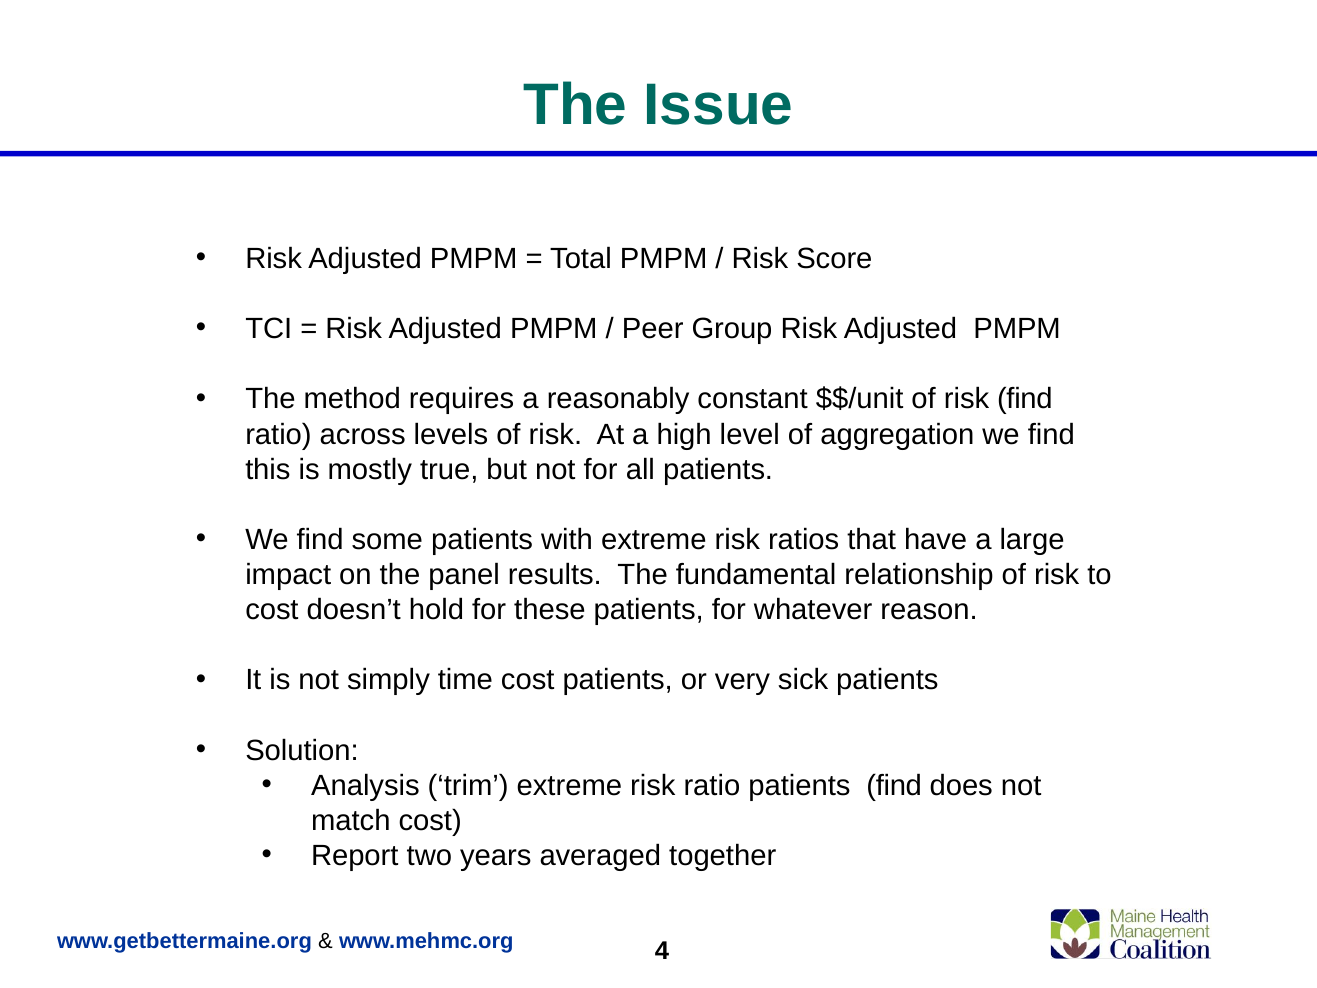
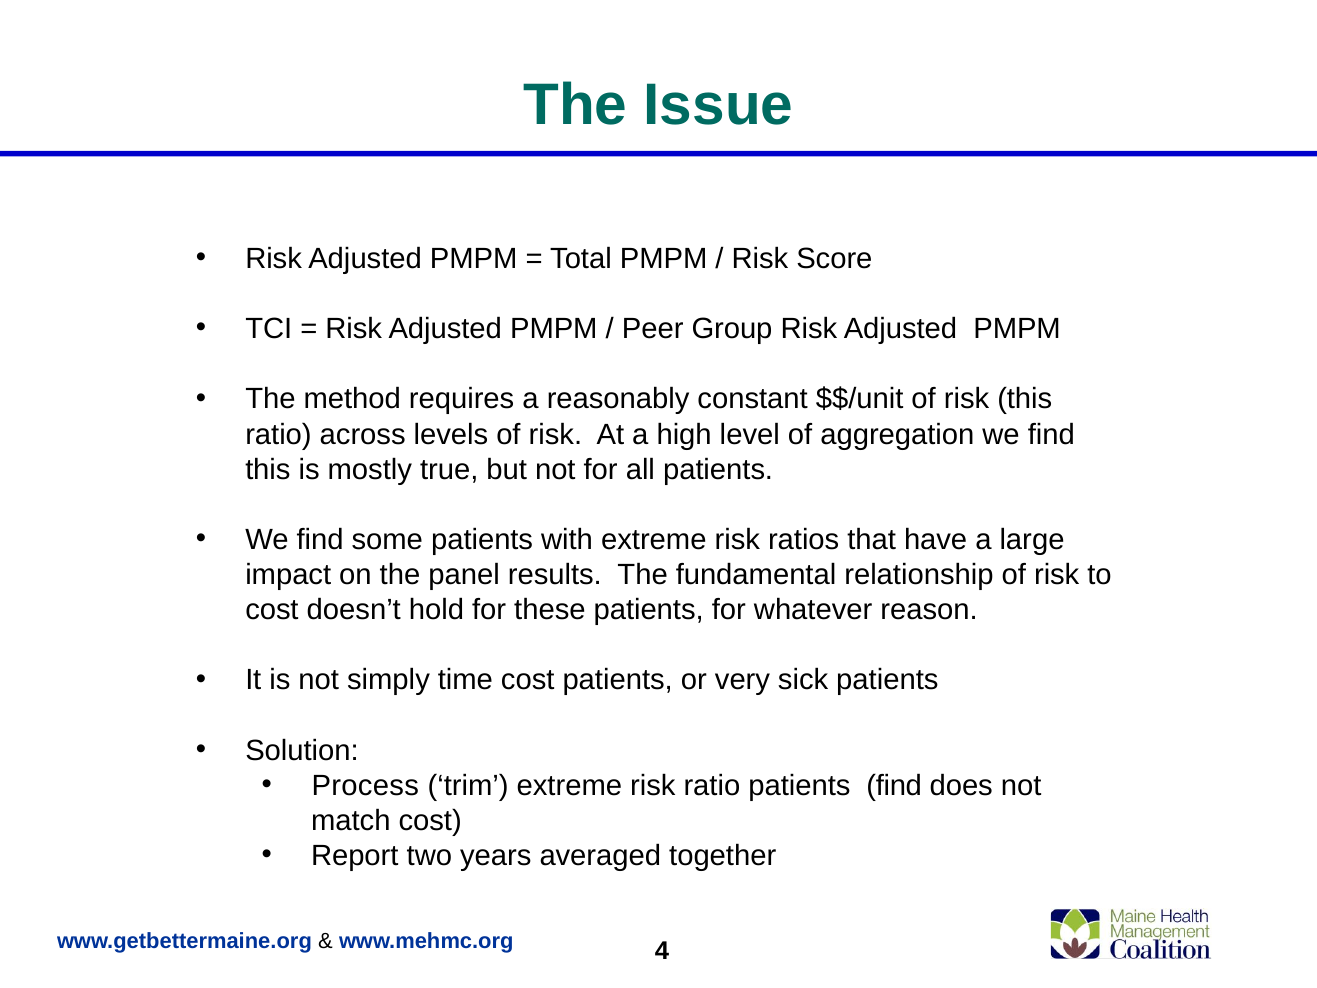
risk find: find -> this (1025, 399)
Analysis: Analysis -> Process (365, 785)
